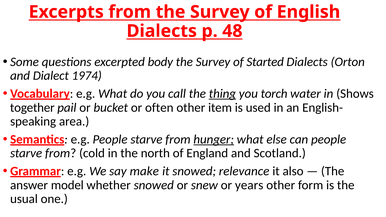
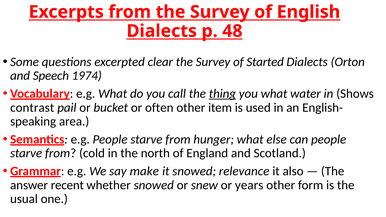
body: body -> clear (160, 62)
Dialect: Dialect -> Speech (51, 76)
you torch: torch -> what (274, 94)
together: together -> contrast (32, 108)
hunger underline: present -> none (214, 139)
model: model -> recent (67, 185)
